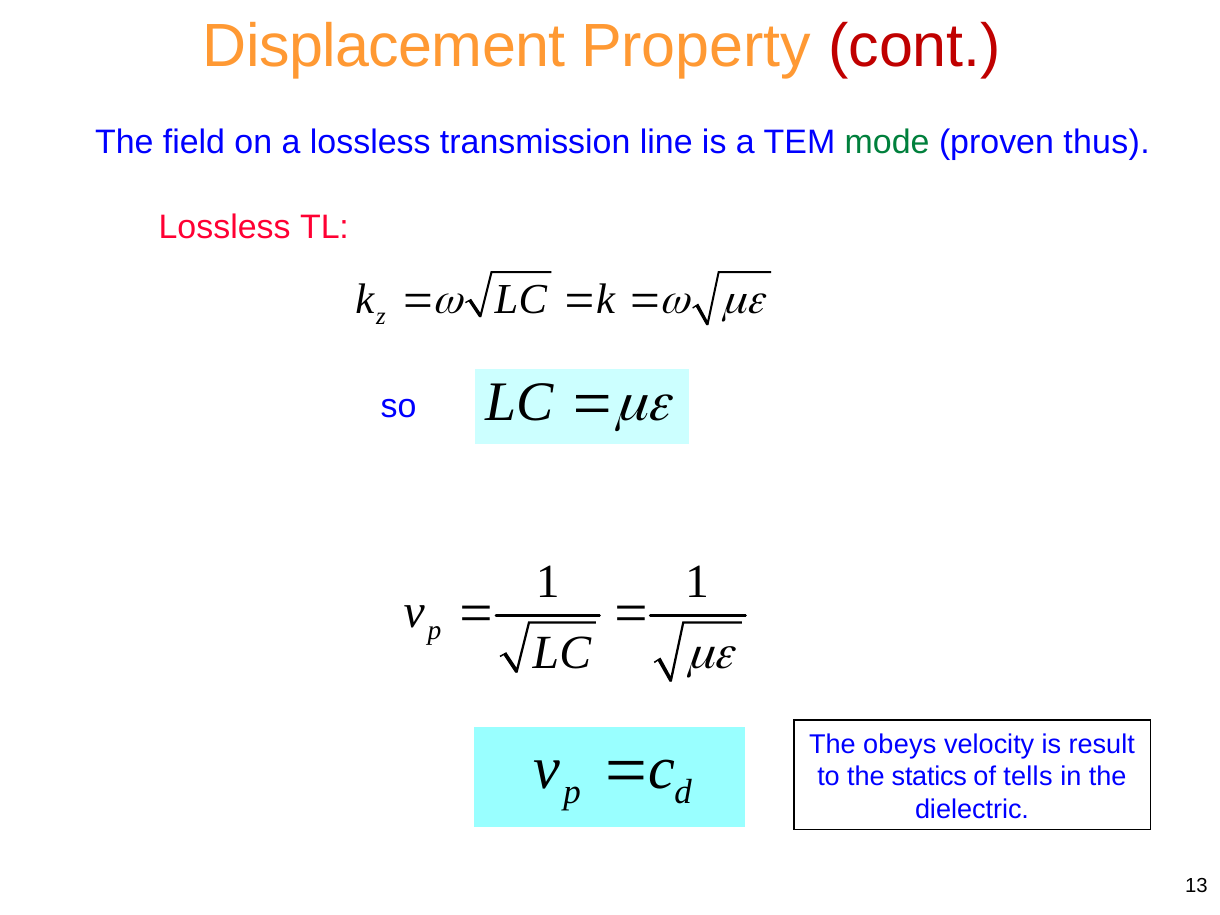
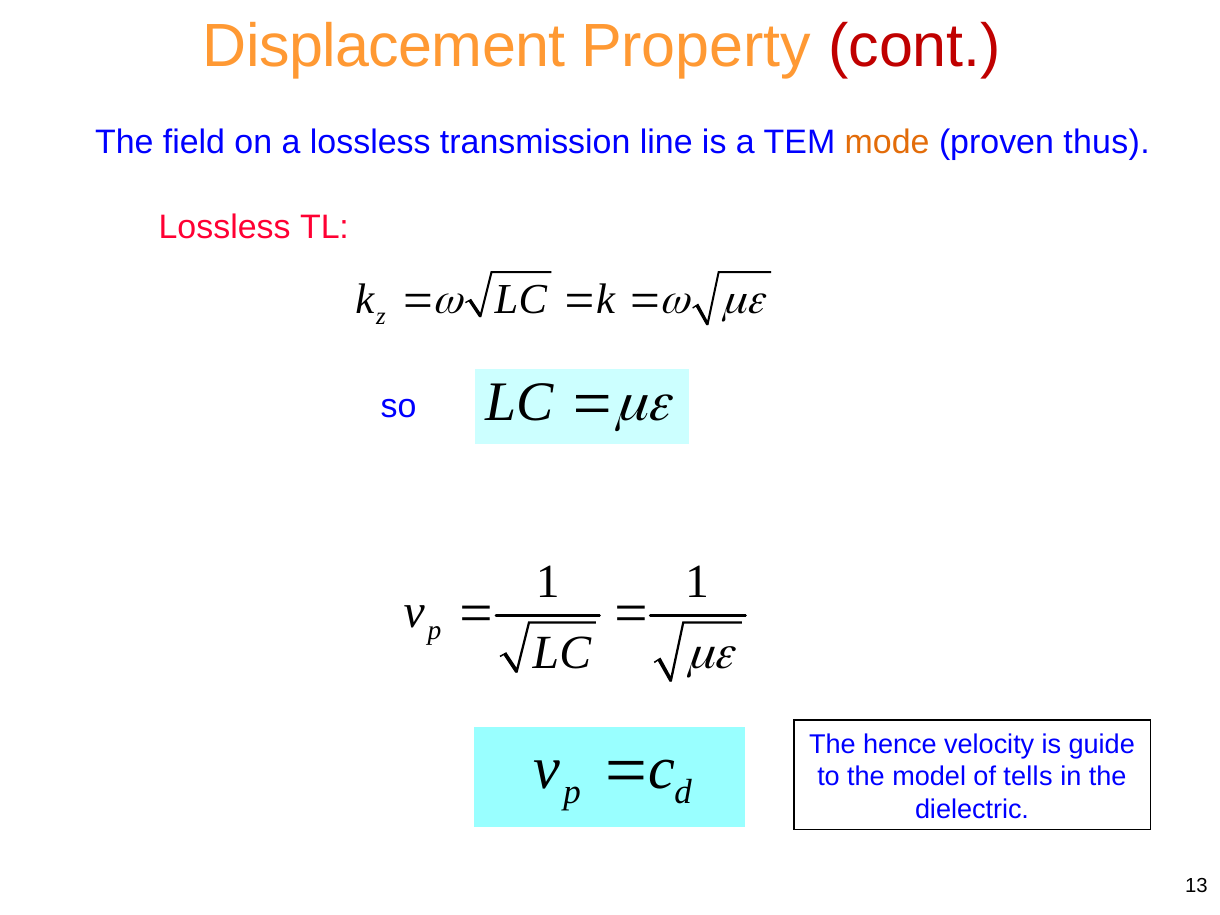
mode colour: green -> orange (887, 143)
obeys: obeys -> hence (900, 744)
result: result -> guide (1102, 744)
statics: statics -> model (929, 777)
